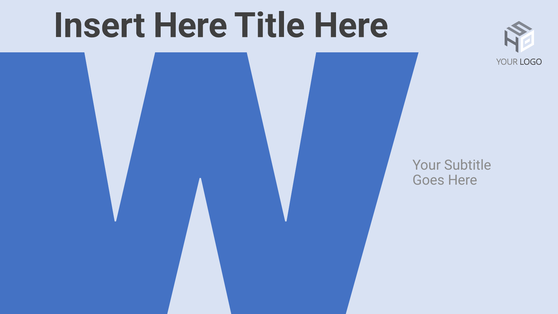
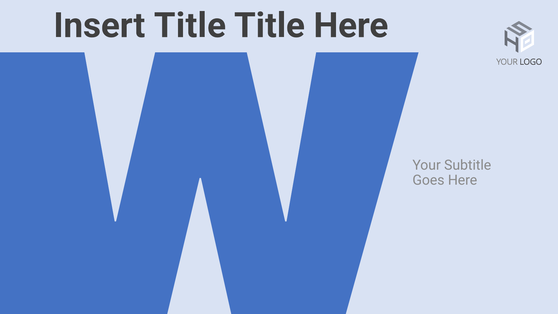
Insert Here: Here -> Title (190, 26)
